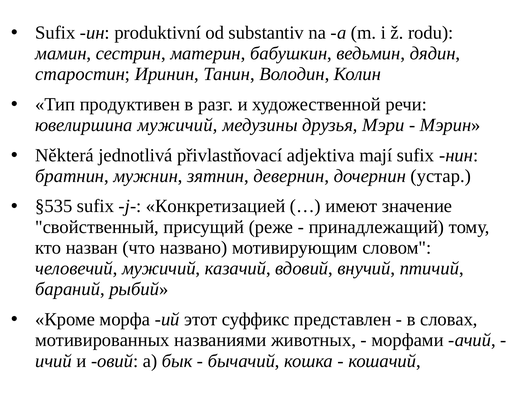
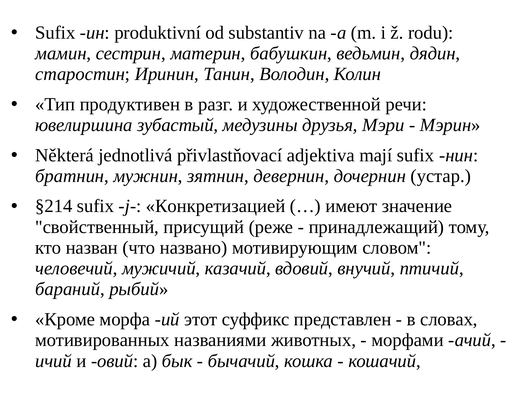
ювелиршина мужичий: мужичий -> зубастый (178, 125)
§535: §535 -> §214 (54, 206)
